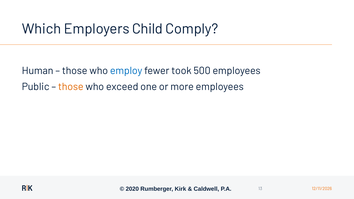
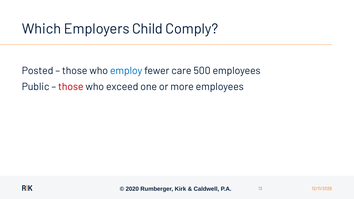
Human: Human -> Posted (38, 71)
took: took -> care (181, 71)
those colour: orange -> red (71, 87)
